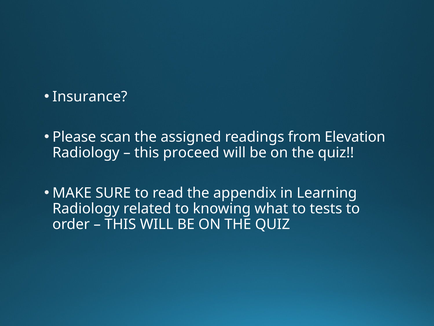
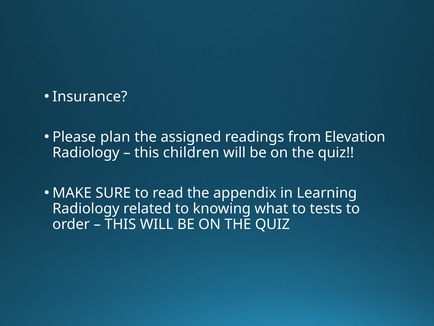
scan: scan -> plan (115, 137)
proceed: proceed -> children (191, 152)
